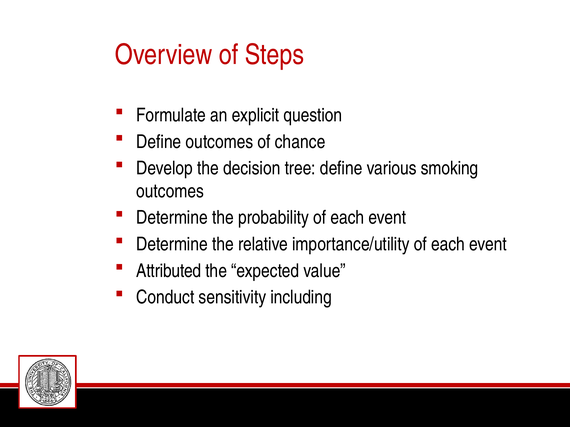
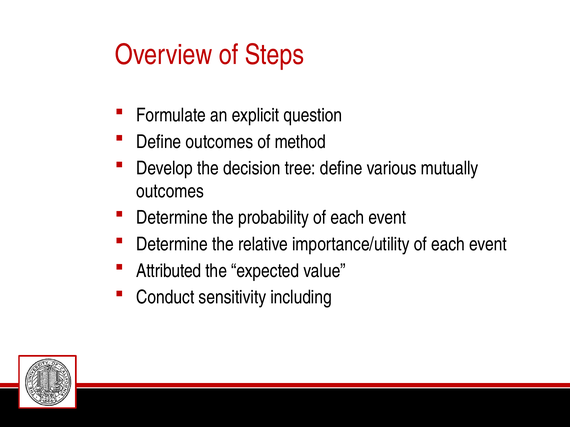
chance: chance -> method (300, 142)
smoking: smoking -> mutually (450, 169)
